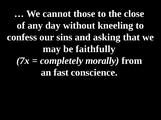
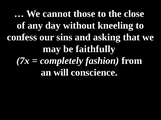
morally: morally -> fashion (102, 61)
fast: fast -> will (61, 73)
